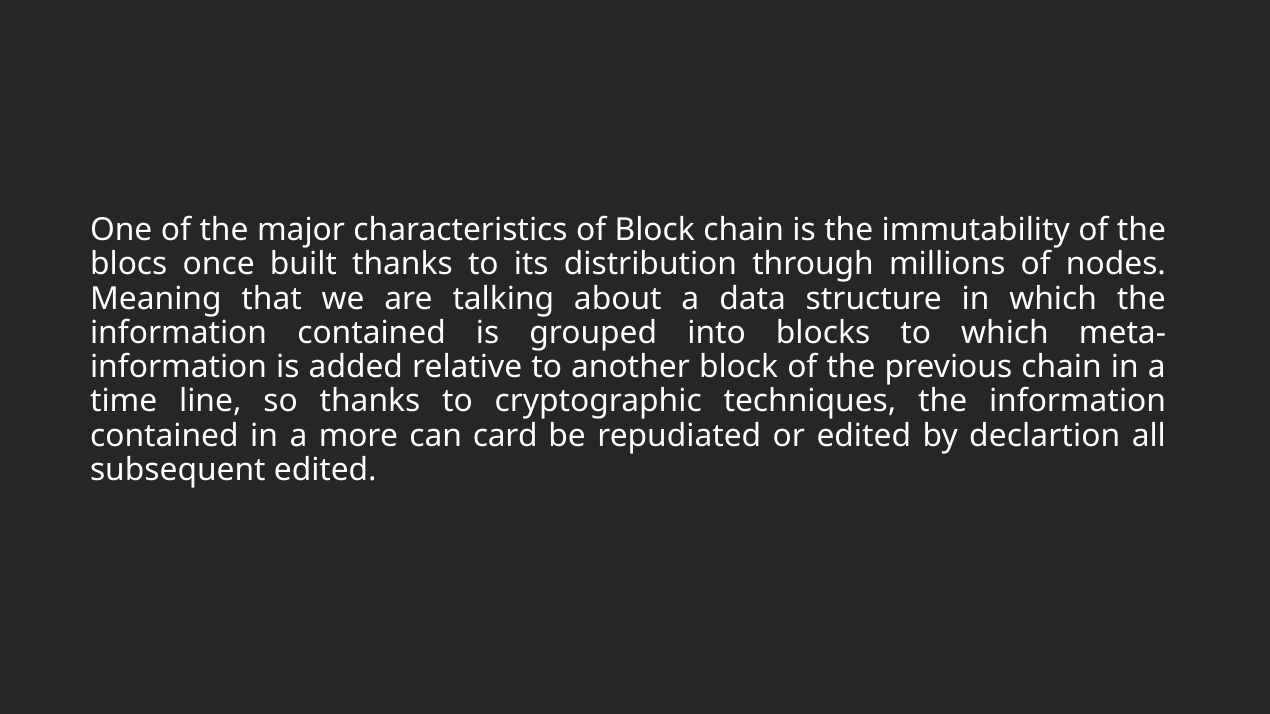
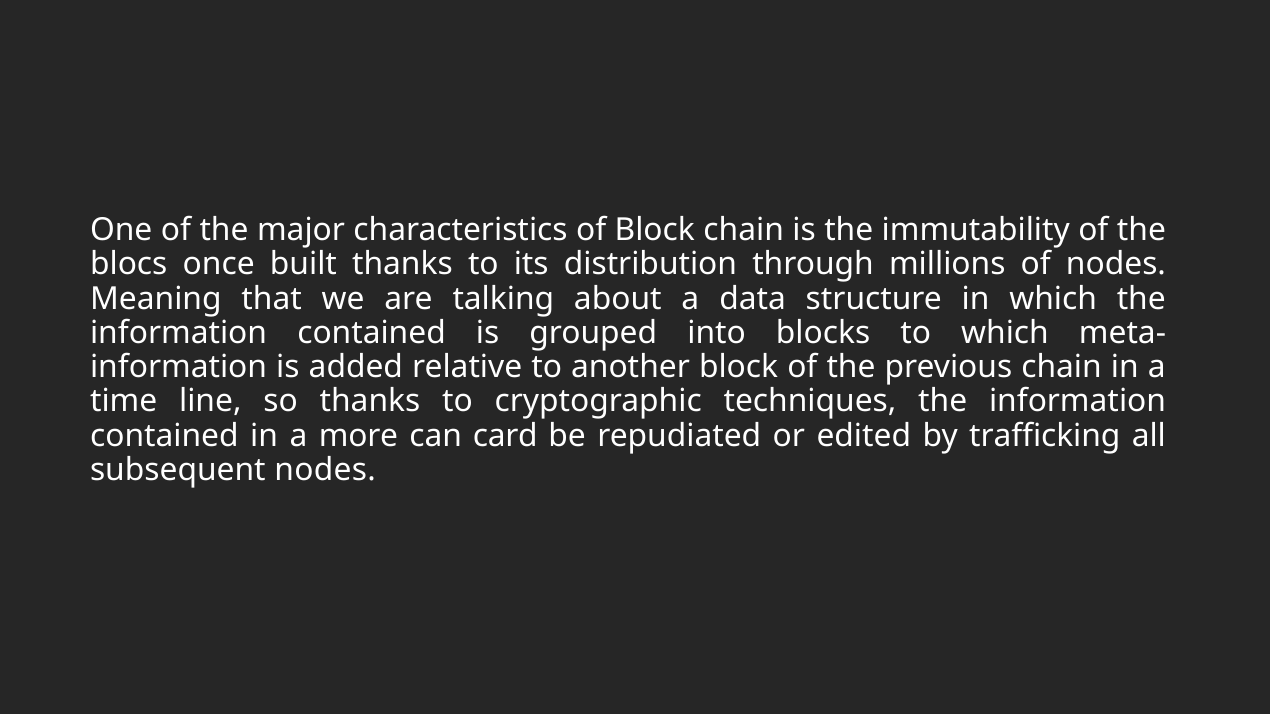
declartion: declartion -> trafficking (1045, 436)
subsequent edited: edited -> nodes (325, 470)
